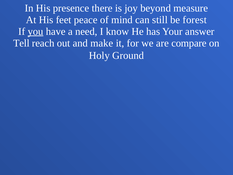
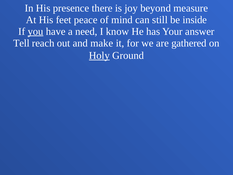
forest: forest -> inside (195, 20)
compare: compare -> gathered (189, 43)
Holy underline: none -> present (99, 55)
